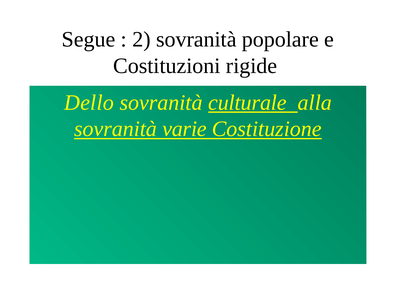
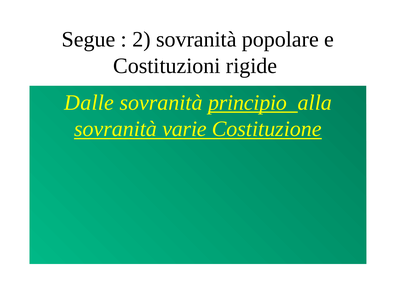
Dello: Dello -> Dalle (89, 103)
culturale: culturale -> principio (248, 103)
